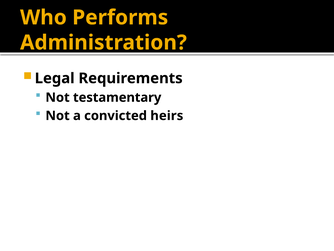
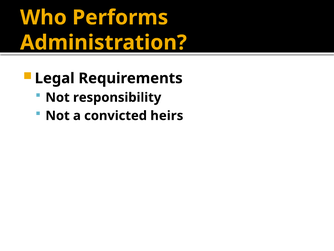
testamentary: testamentary -> responsibility (117, 97)
